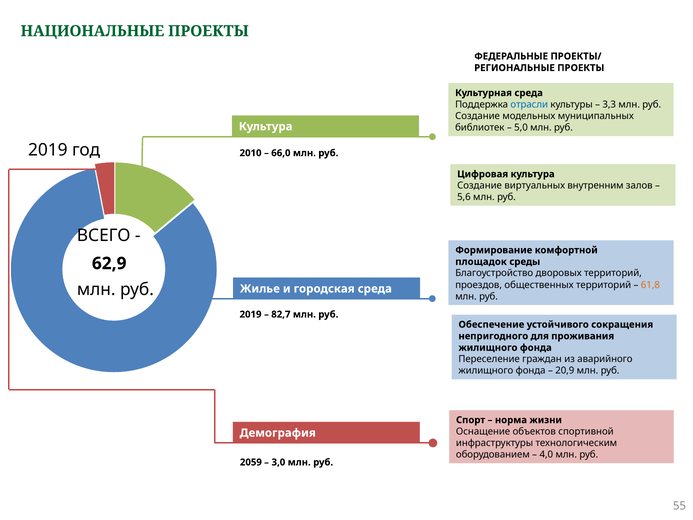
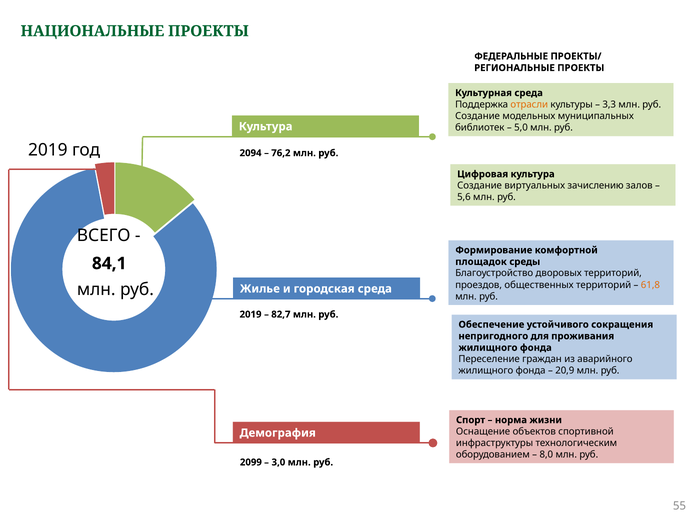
отрасли colour: blue -> orange (529, 104)
2010: 2010 -> 2094 (251, 153)
66,0: 66,0 -> 76,2 (281, 153)
внутренним: внутренним -> зачислению (596, 186)
62,9: 62,9 -> 84,1 (109, 263)
4,0: 4,0 -> 8,0 (546, 455)
2059: 2059 -> 2099 (251, 462)
